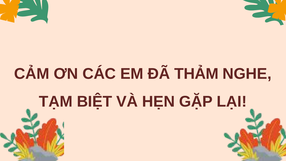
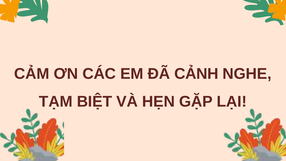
THẢM: THẢM -> CẢNH (196, 74)
